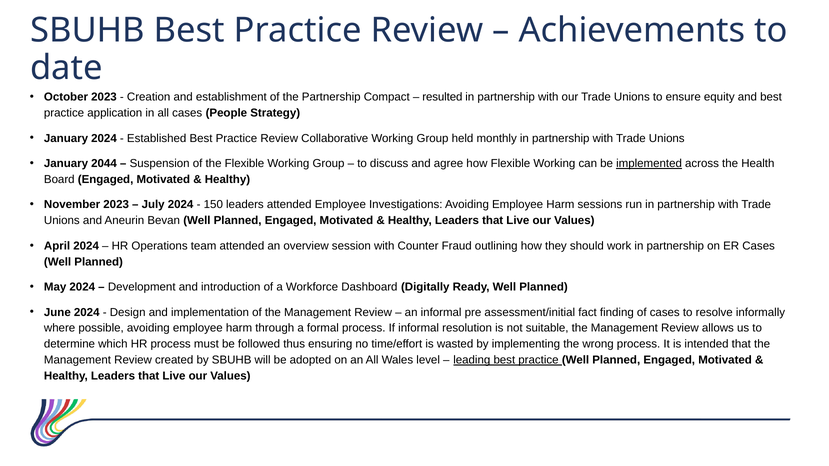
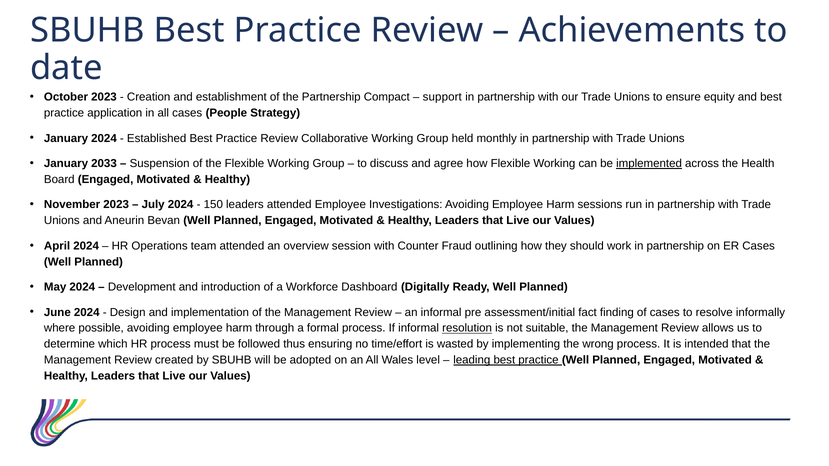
resulted: resulted -> support (442, 97)
2044: 2044 -> 2033 (104, 164)
resolution underline: none -> present (467, 328)
